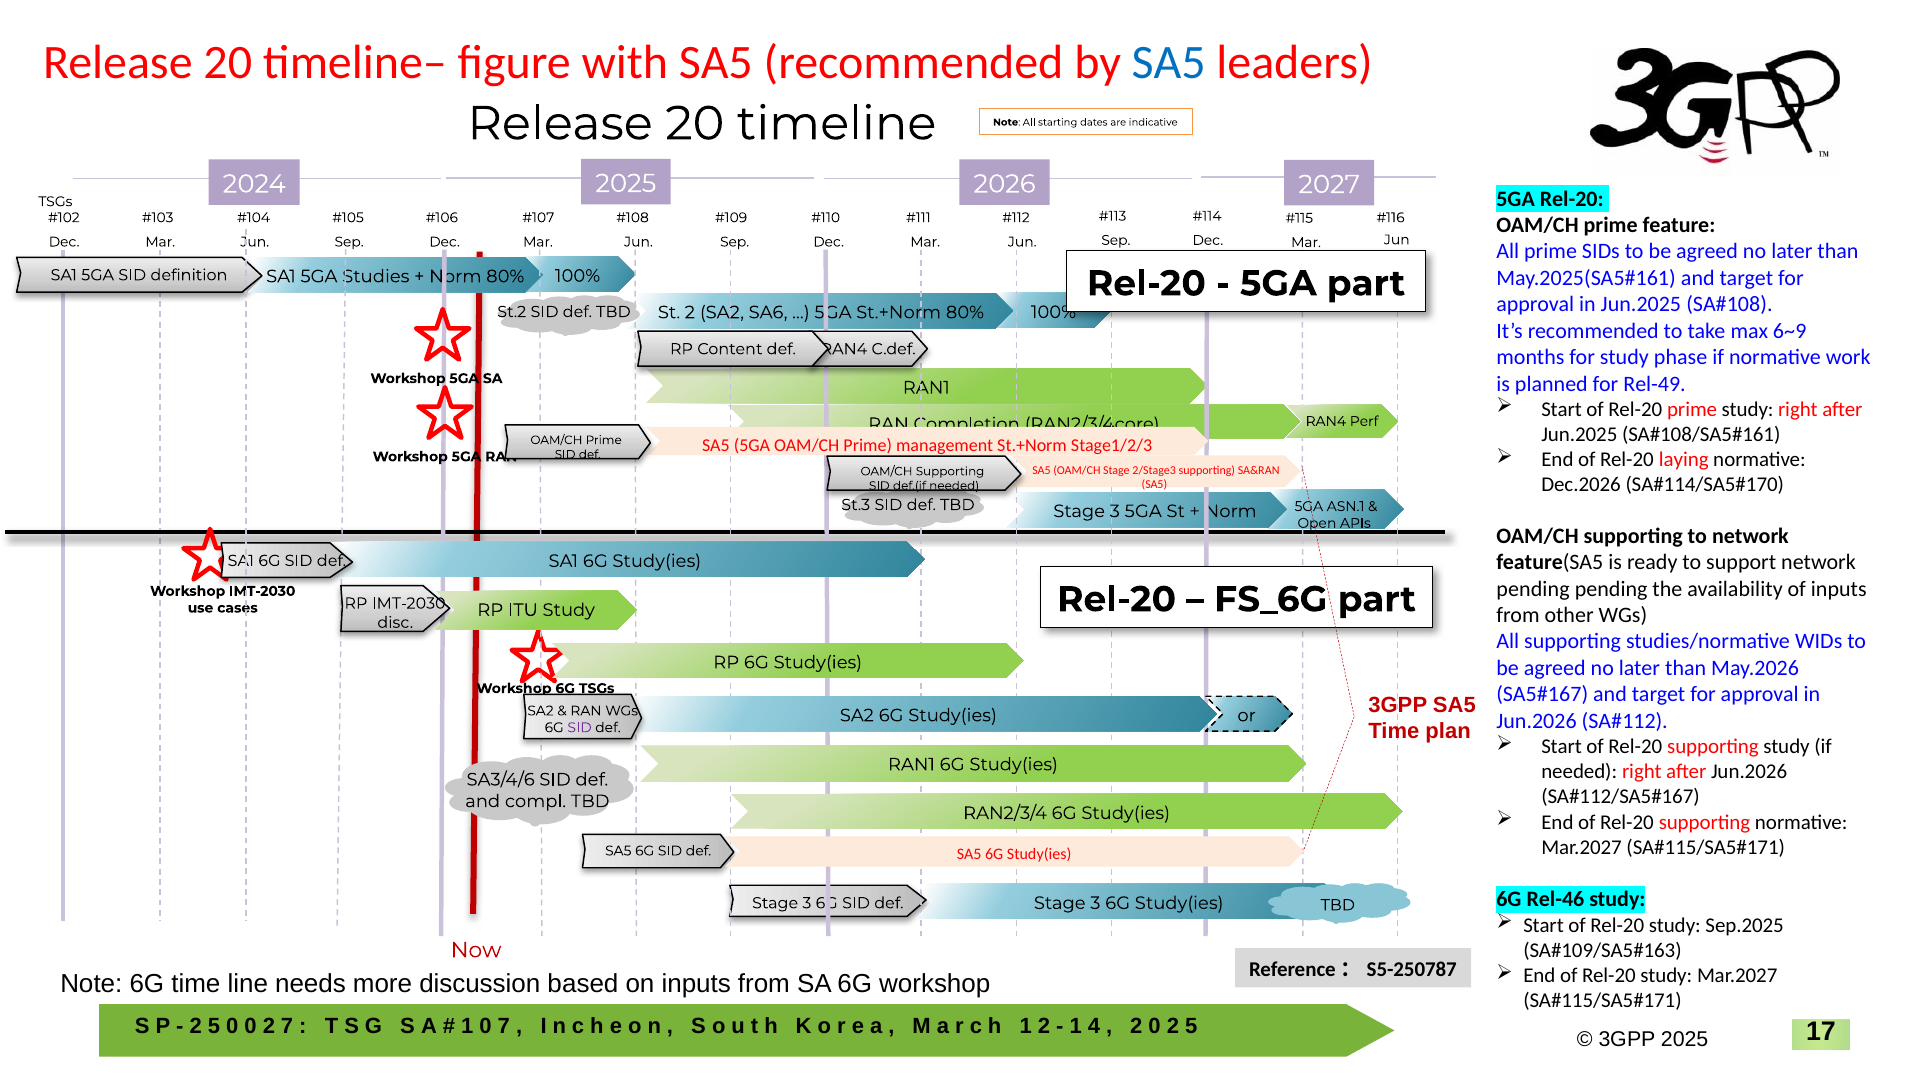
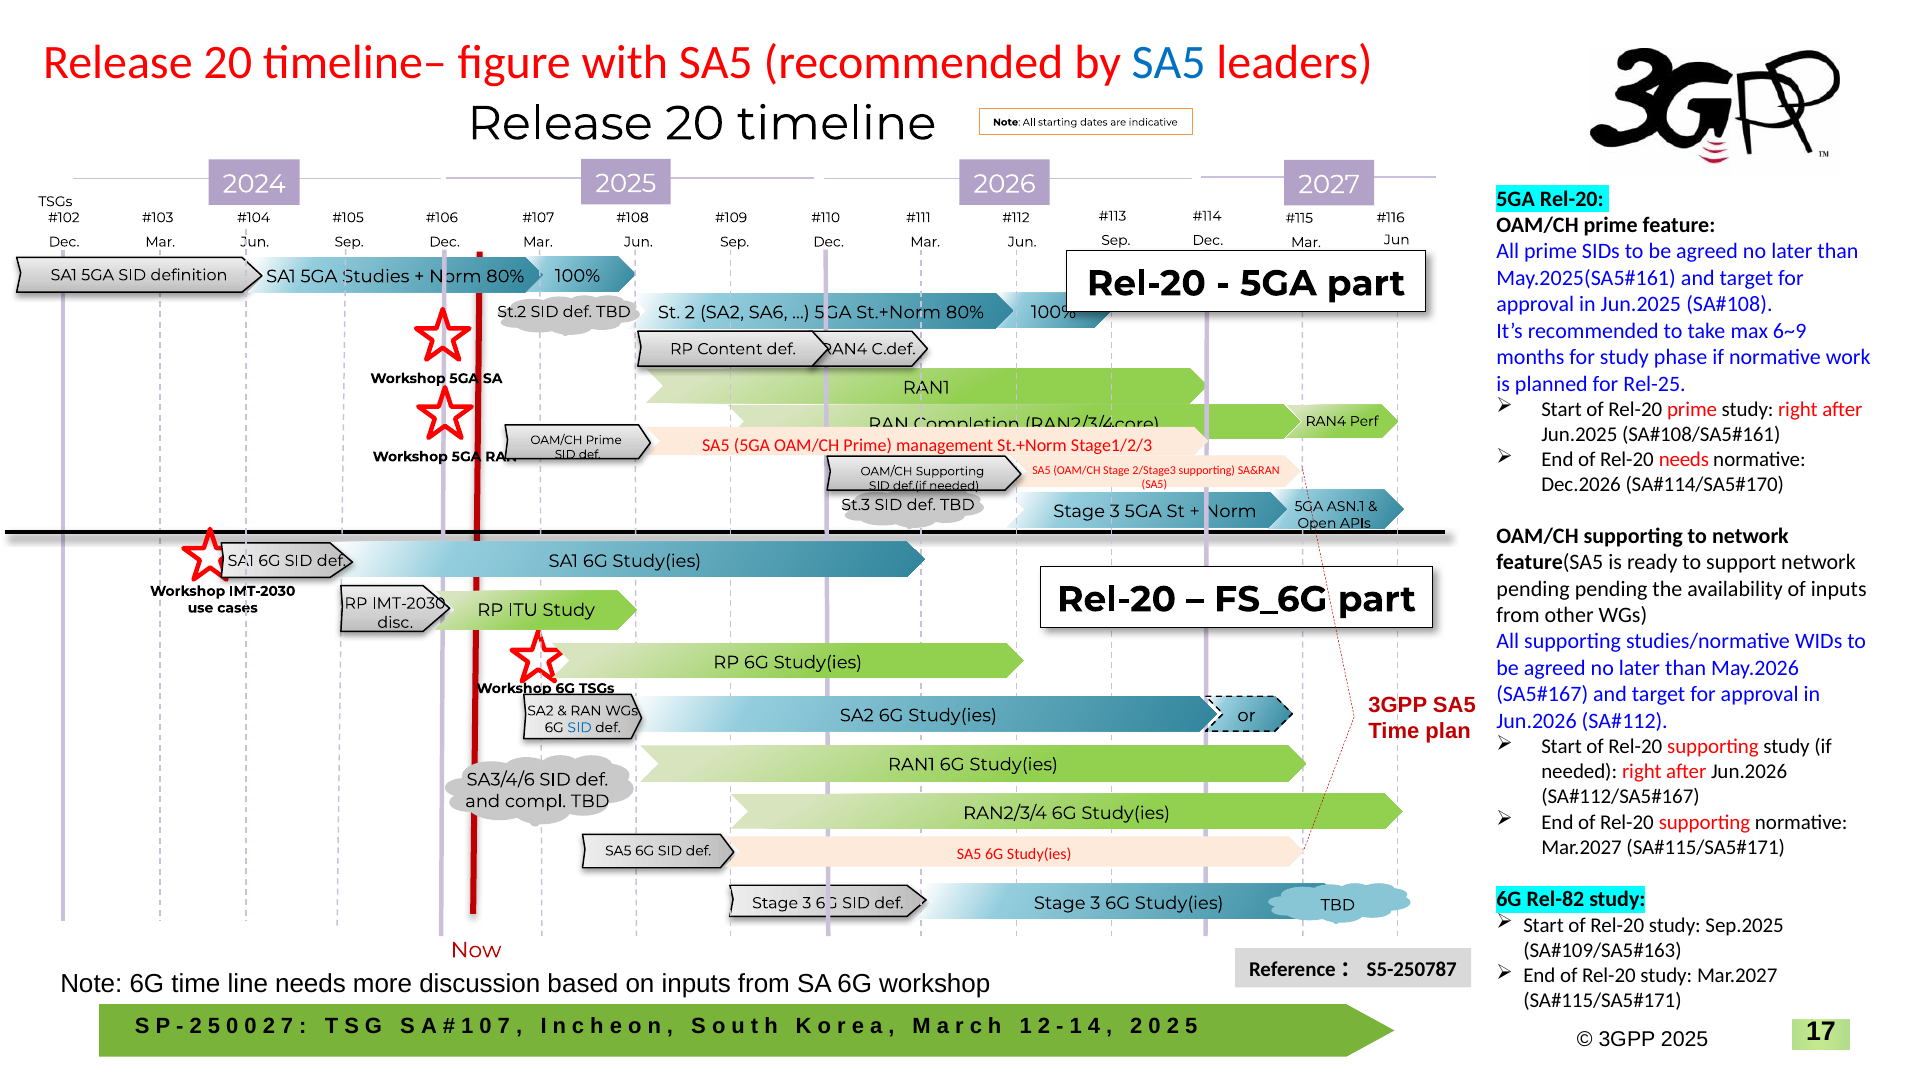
Rel-49: Rel-49 -> Rel-25 (1655, 384)
Rel-20 laying: laying -> needs (1684, 460)
SID colour: purple -> blue (580, 728)
Rel-46: Rel-46 -> Rel-82 (1555, 900)
